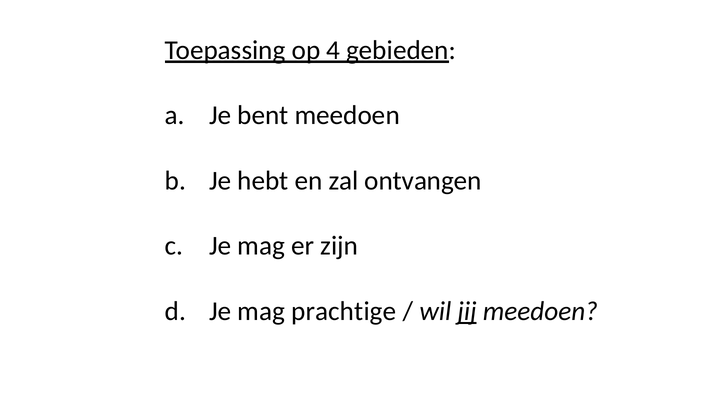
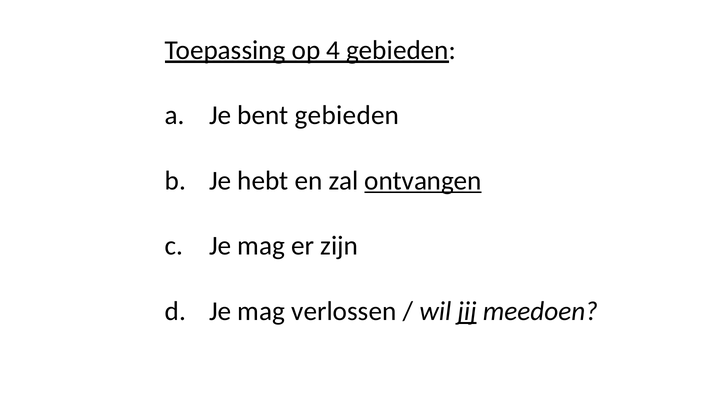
bent meedoen: meedoen -> gebieden (347, 116)
ontvangen underline: none -> present (423, 181)
prachtige: prachtige -> verlossen (344, 312)
